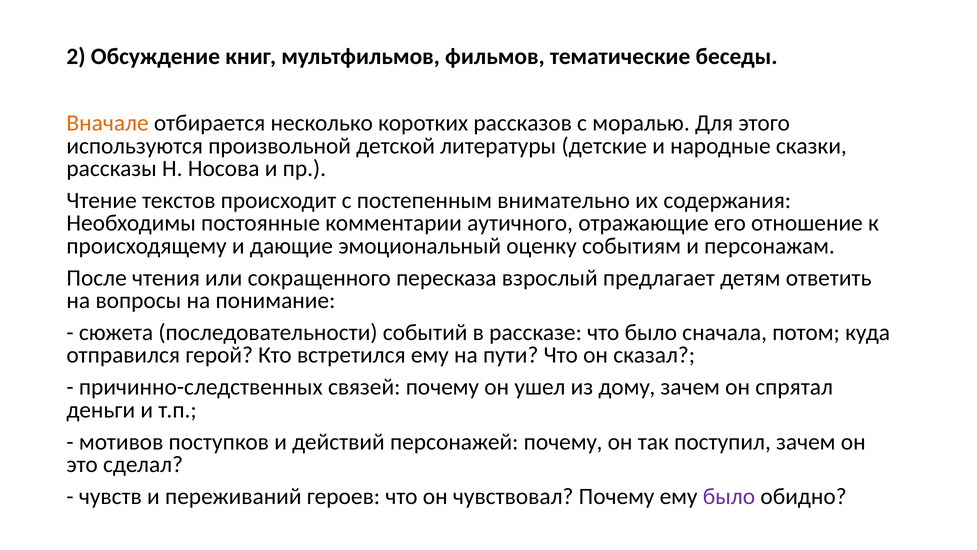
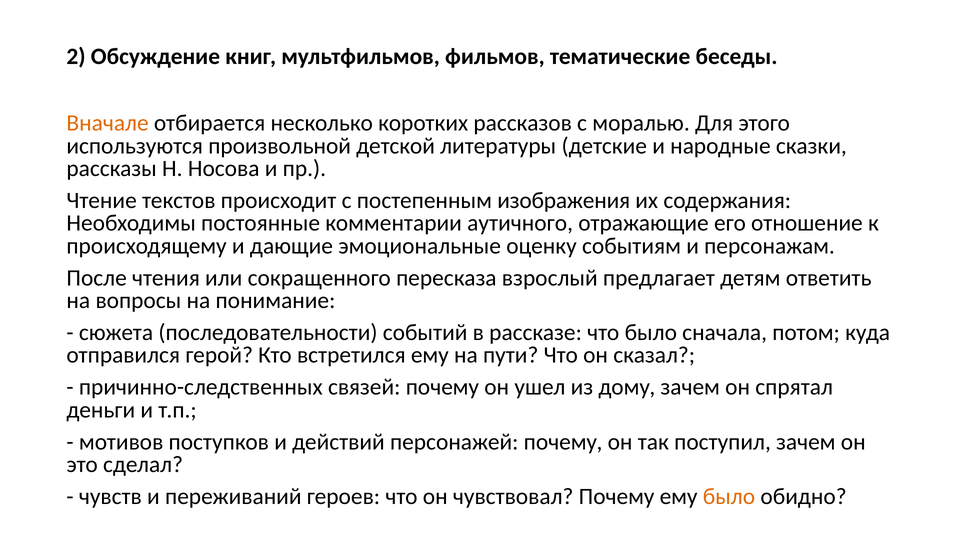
внимательно: внимательно -> изображения (564, 200)
эмоциональный: эмоциональный -> эмоциональные (420, 246)
было colour: purple -> orange (729, 496)
